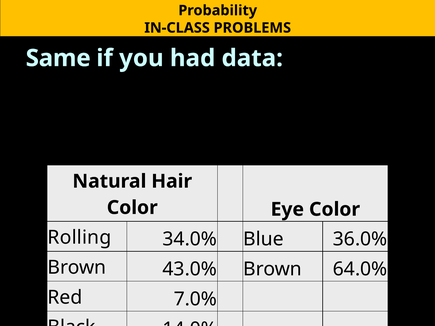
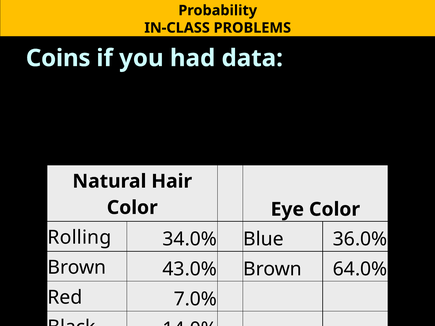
Same: Same -> Coins (58, 58)
